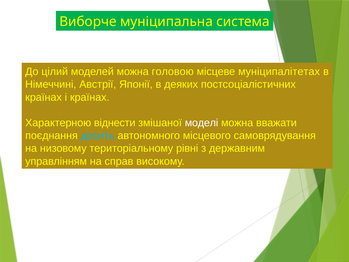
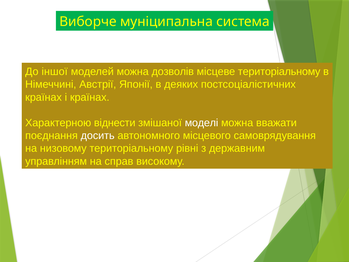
цілий: цілий -> іншої (55, 72)
головою: головою -> дозволів (173, 72)
місцеве муніципалітетах: муніципалітетах -> територіальному (279, 72)
досить colour: light blue -> white (98, 136)
